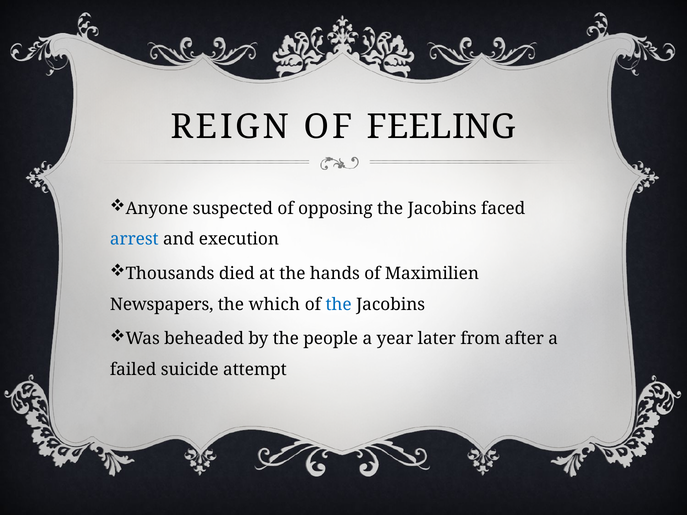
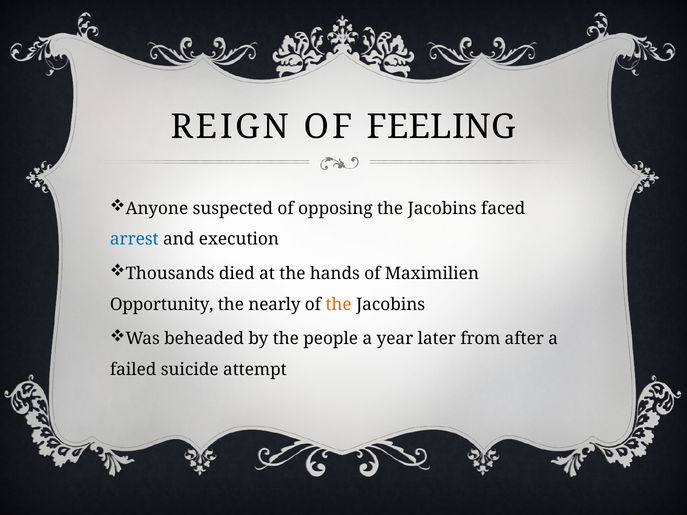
Newspapers: Newspapers -> Opportunity (162, 305)
which: which -> nearly (274, 305)
the colour: blue -> orange (339, 305)
